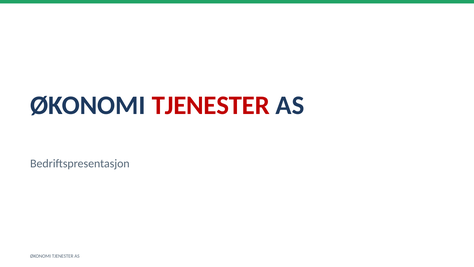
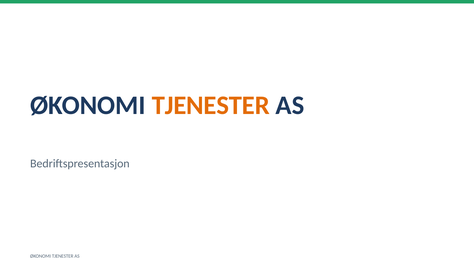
TJENESTER colour: red -> orange (211, 105)
